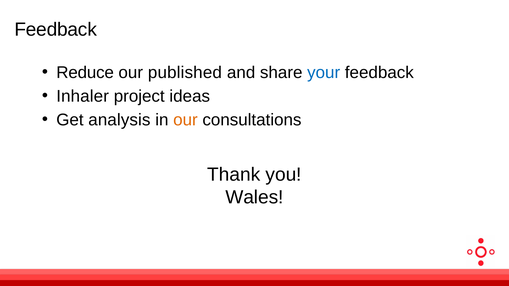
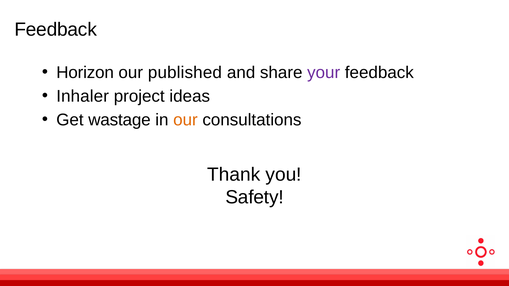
Reduce: Reduce -> Horizon (85, 72)
your colour: blue -> purple (324, 72)
analysis: analysis -> wastage (119, 120)
Wales: Wales -> Safety (255, 197)
